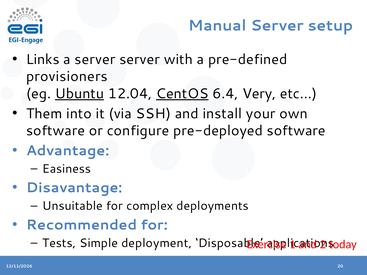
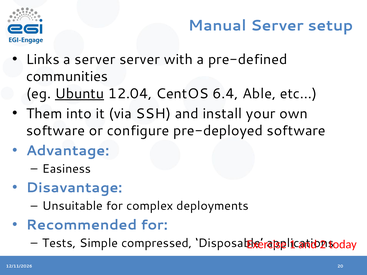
provisioners: provisioners -> communities (67, 77)
CentOS underline: present -> none (182, 94)
Very: Very -> Able (259, 94)
deployment: deployment -> compressed (157, 243)
